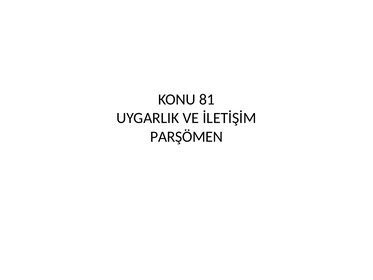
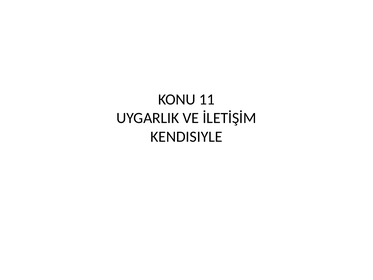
81: 81 -> 11 (207, 99)
PARŞÖMEN: PARŞÖMEN -> KENDISIYLE (186, 137)
